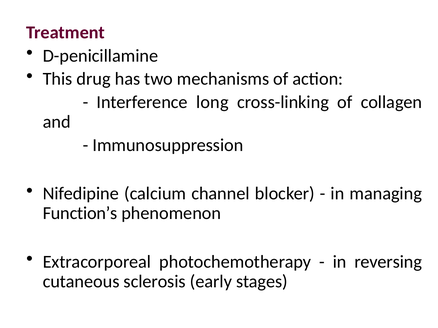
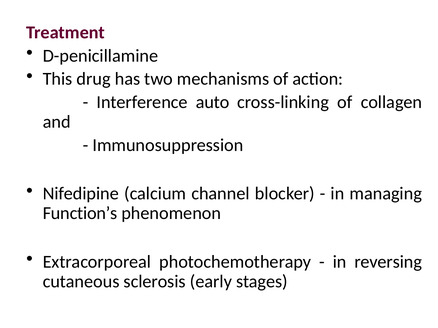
long: long -> auto (213, 102)
